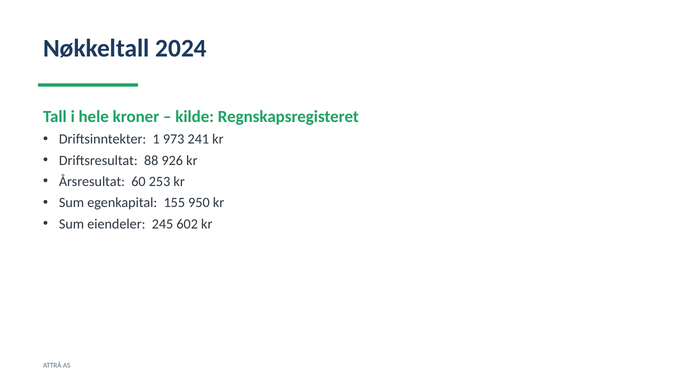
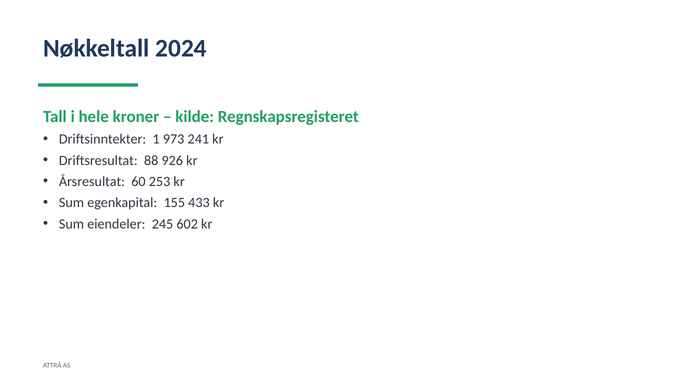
950: 950 -> 433 (199, 203)
